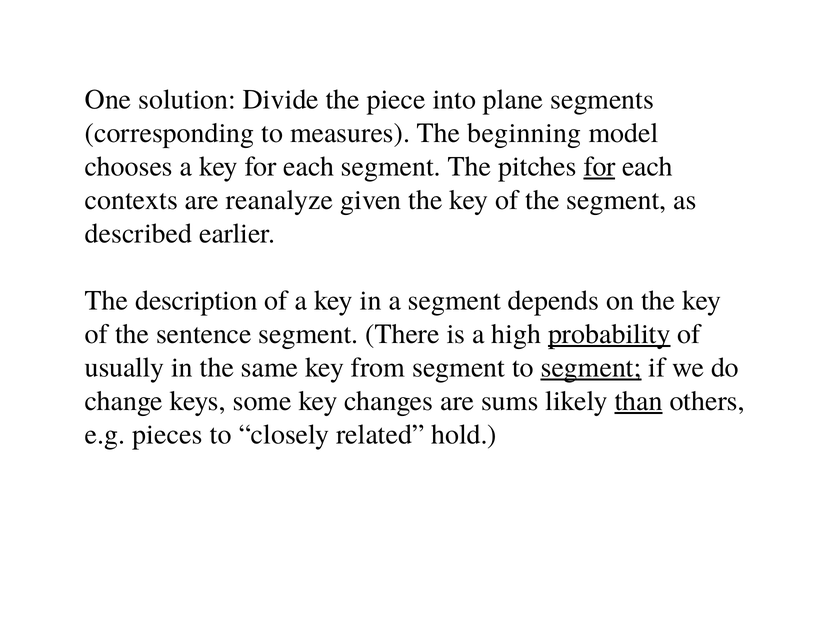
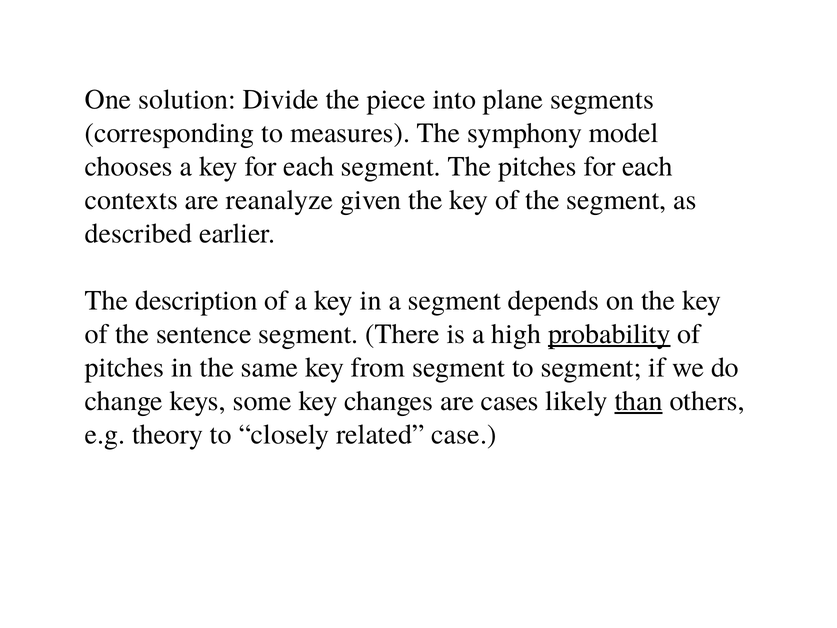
beginning: beginning -> symphony (525, 133)
for underline: present -> none (600, 166)
usually: usually -> pitches (125, 367)
segment underline: present -> none (591, 367)
sums: sums -> cases (510, 401)
pieces: pieces -> theory (168, 434)
hold: hold -> case (464, 434)
